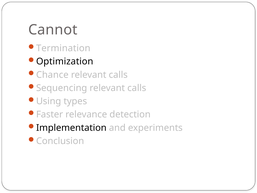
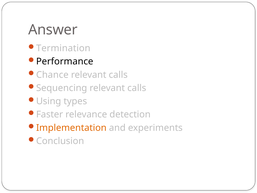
Cannot: Cannot -> Answer (53, 30)
Optimization: Optimization -> Performance (65, 61)
Implementation colour: black -> orange (71, 128)
